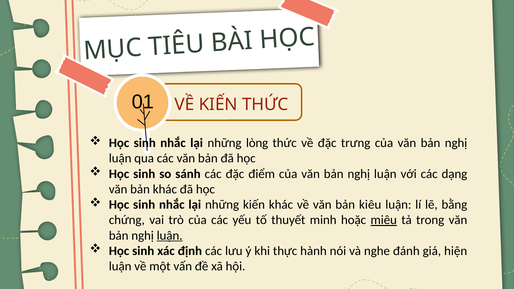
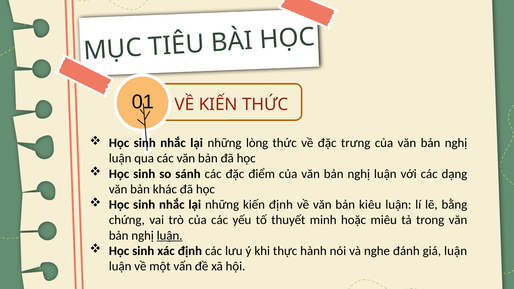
kiến khác: khác -> định (281, 205)
miêu underline: present -> none (384, 220)
giá hiện: hiện -> luận (456, 251)
